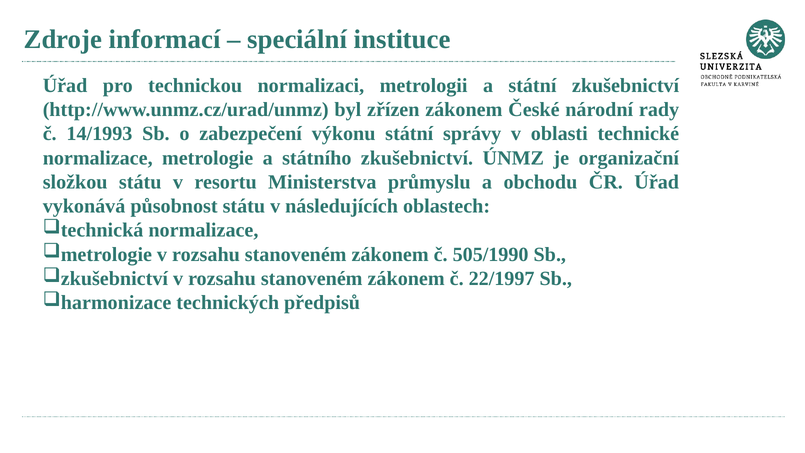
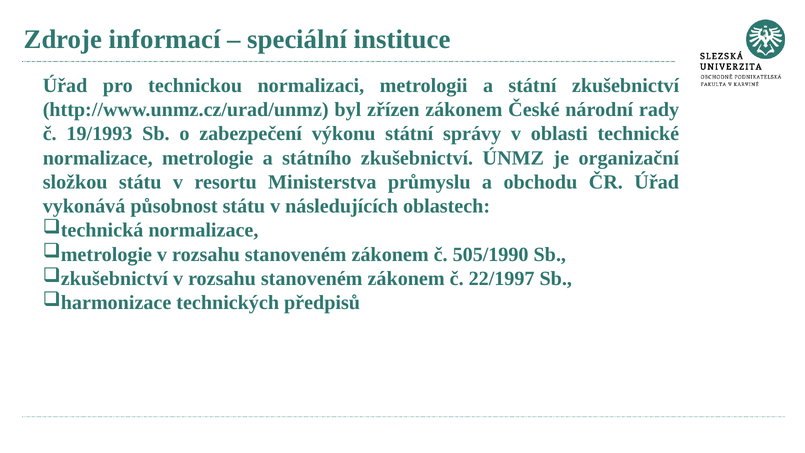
14/1993: 14/1993 -> 19/1993 (99, 134)
